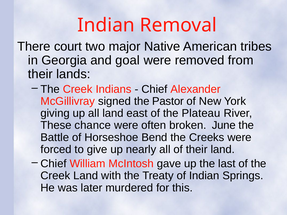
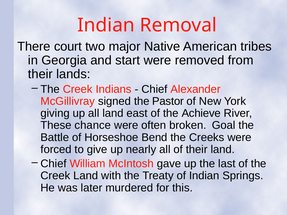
goal: goal -> start (128, 60)
Plateau: Plateau -> Achieve (201, 113)
June: June -> Goal (224, 125)
